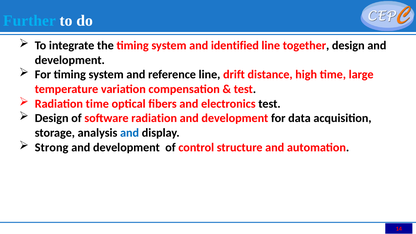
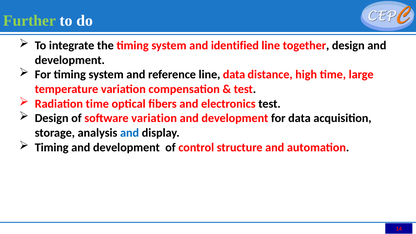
Further colour: light blue -> light green (29, 21)
line drift: drift -> data (234, 75)
software radiation: radiation -> variation (154, 118)
Strong: Strong -> Timing (52, 147)
